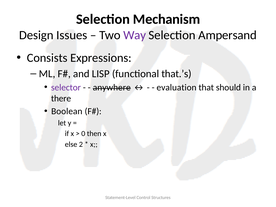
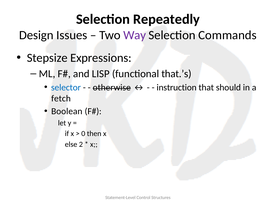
Mechanism: Mechanism -> Repeatedly (166, 19)
Ampersand: Ampersand -> Commands (227, 35)
Consists: Consists -> Stepsize (47, 58)
selector colour: purple -> blue (66, 87)
anywhere: anywhere -> otherwise (112, 87)
evaluation: evaluation -> instruction (177, 87)
there: there -> fetch (61, 98)
